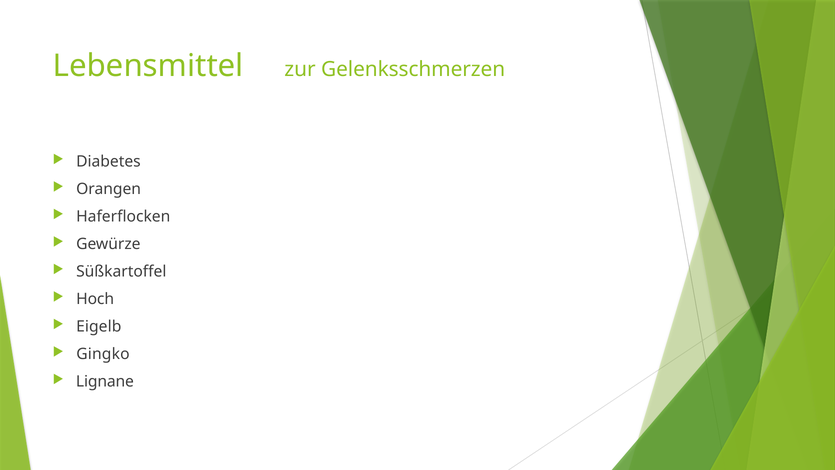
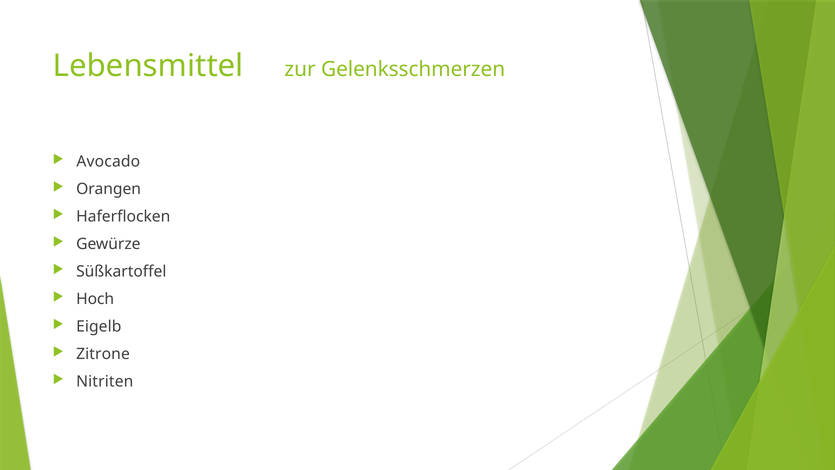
Diabetes: Diabetes -> Avocado (108, 162)
Gingko: Gingko -> Zitrone (103, 354)
Lignane: Lignane -> Nitriten (105, 382)
